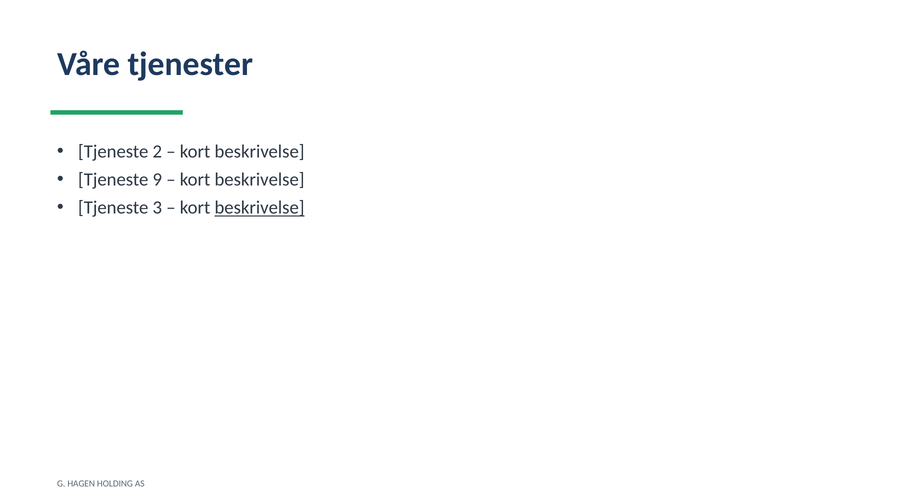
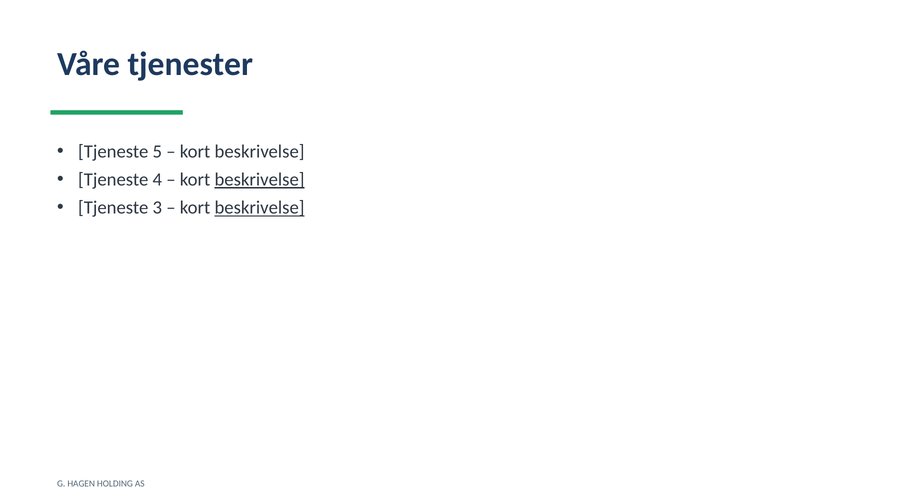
2: 2 -> 5 (157, 152)
9: 9 -> 4 (157, 180)
beskrivelse underline: none -> present (260, 180)
